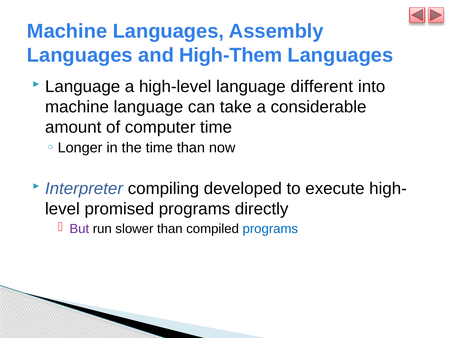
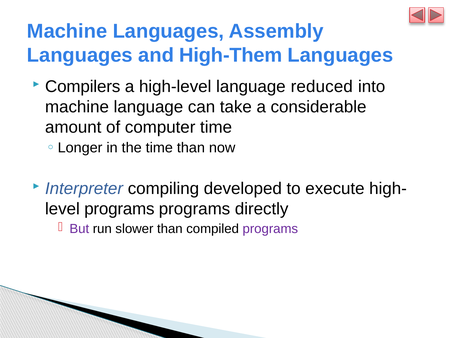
Language: Language -> Compilers (83, 87)
different: different -> reduced (322, 87)
promised: promised -> programs (119, 209)
programs colour: blue -> purple (270, 229)
